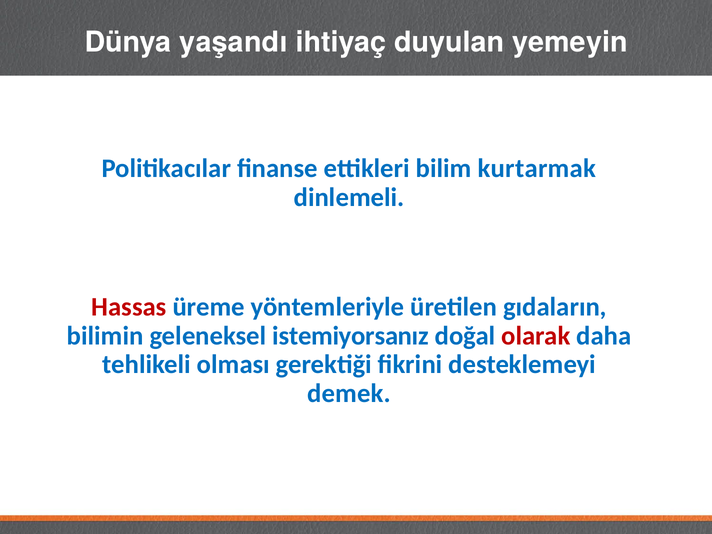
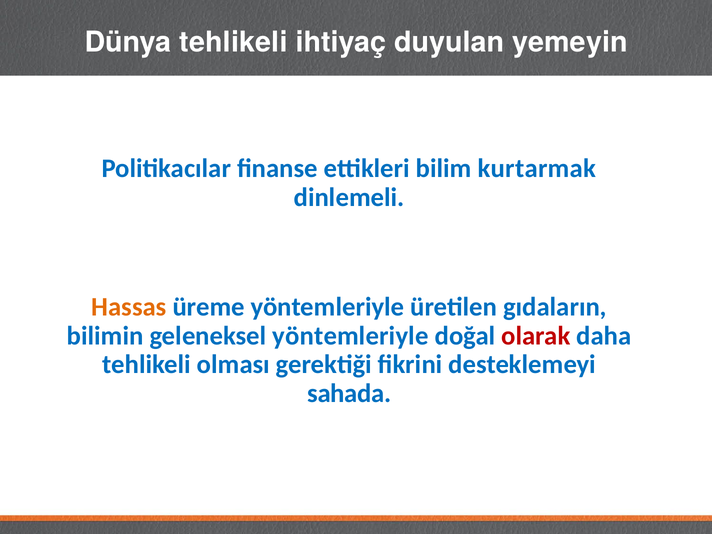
Dünya yaşandı: yaşandı -> tehlikeli (233, 42)
Hassas colour: red -> orange (129, 307)
geleneksel istemiyorsanız: istemiyorsanız -> yöntemleriyle (350, 336)
demek: demek -> sahada (349, 393)
